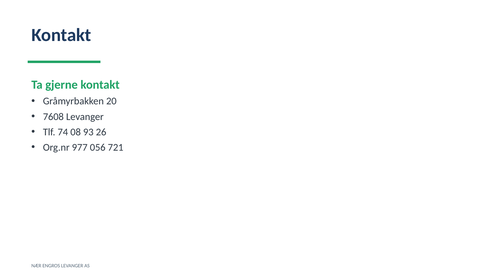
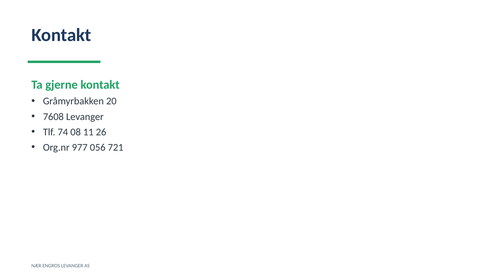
93: 93 -> 11 (88, 132)
